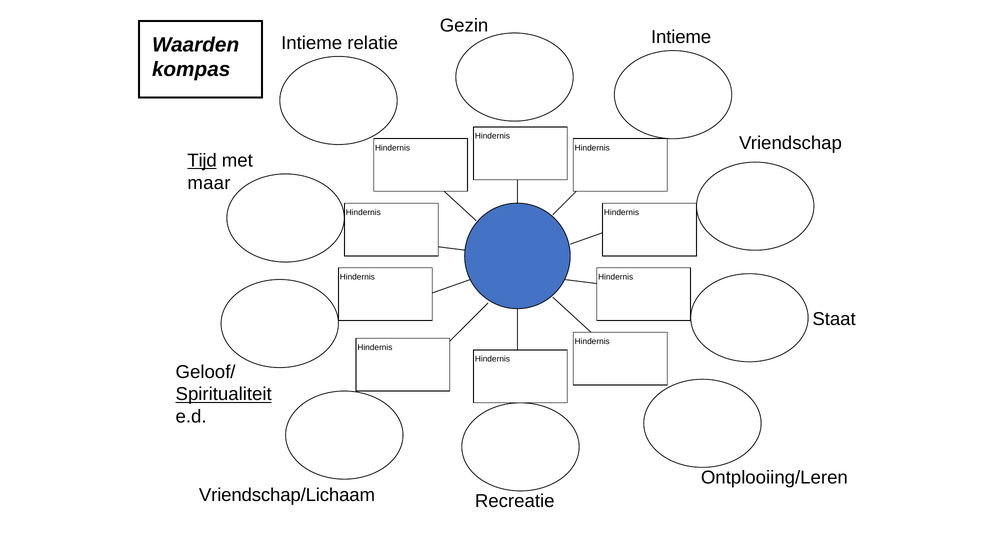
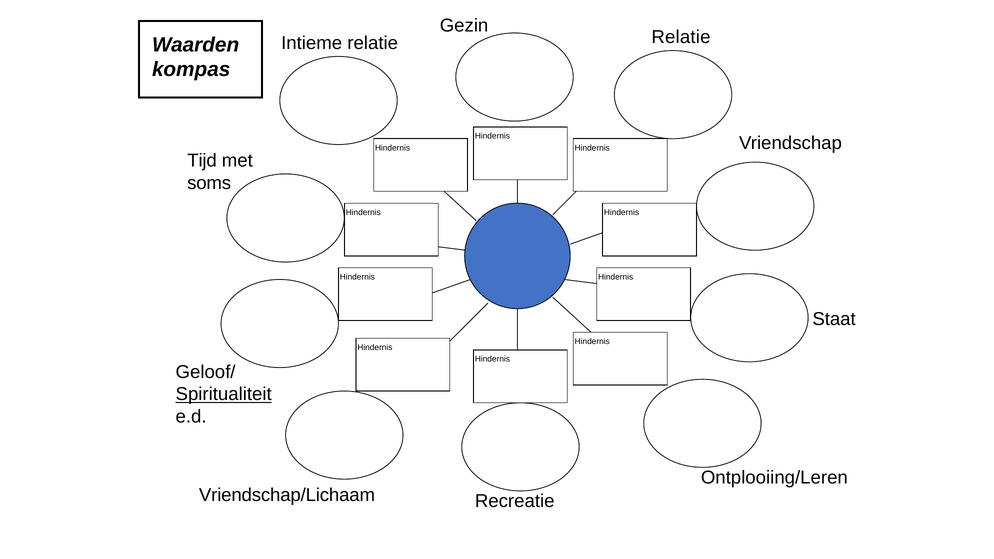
Intieme: Intieme -> Relatie (681, 37)
Tijd underline: present -> none (202, 161)
maar: maar -> soms (209, 183)
